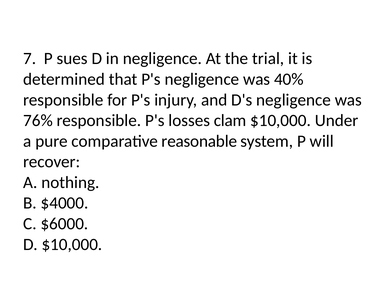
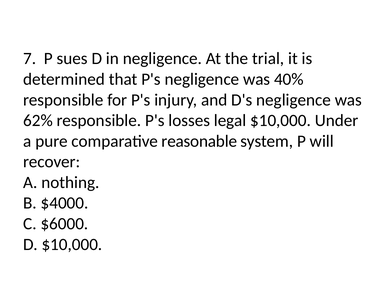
76%: 76% -> 62% (38, 120)
clam: clam -> legal (230, 120)
